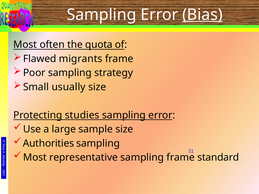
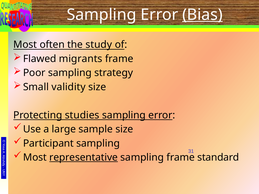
quota: quota -> study (99, 45)
usually: usually -> validity (69, 87)
Authorities: Authorities -> Participant (48, 144)
representative underline: none -> present (84, 158)
